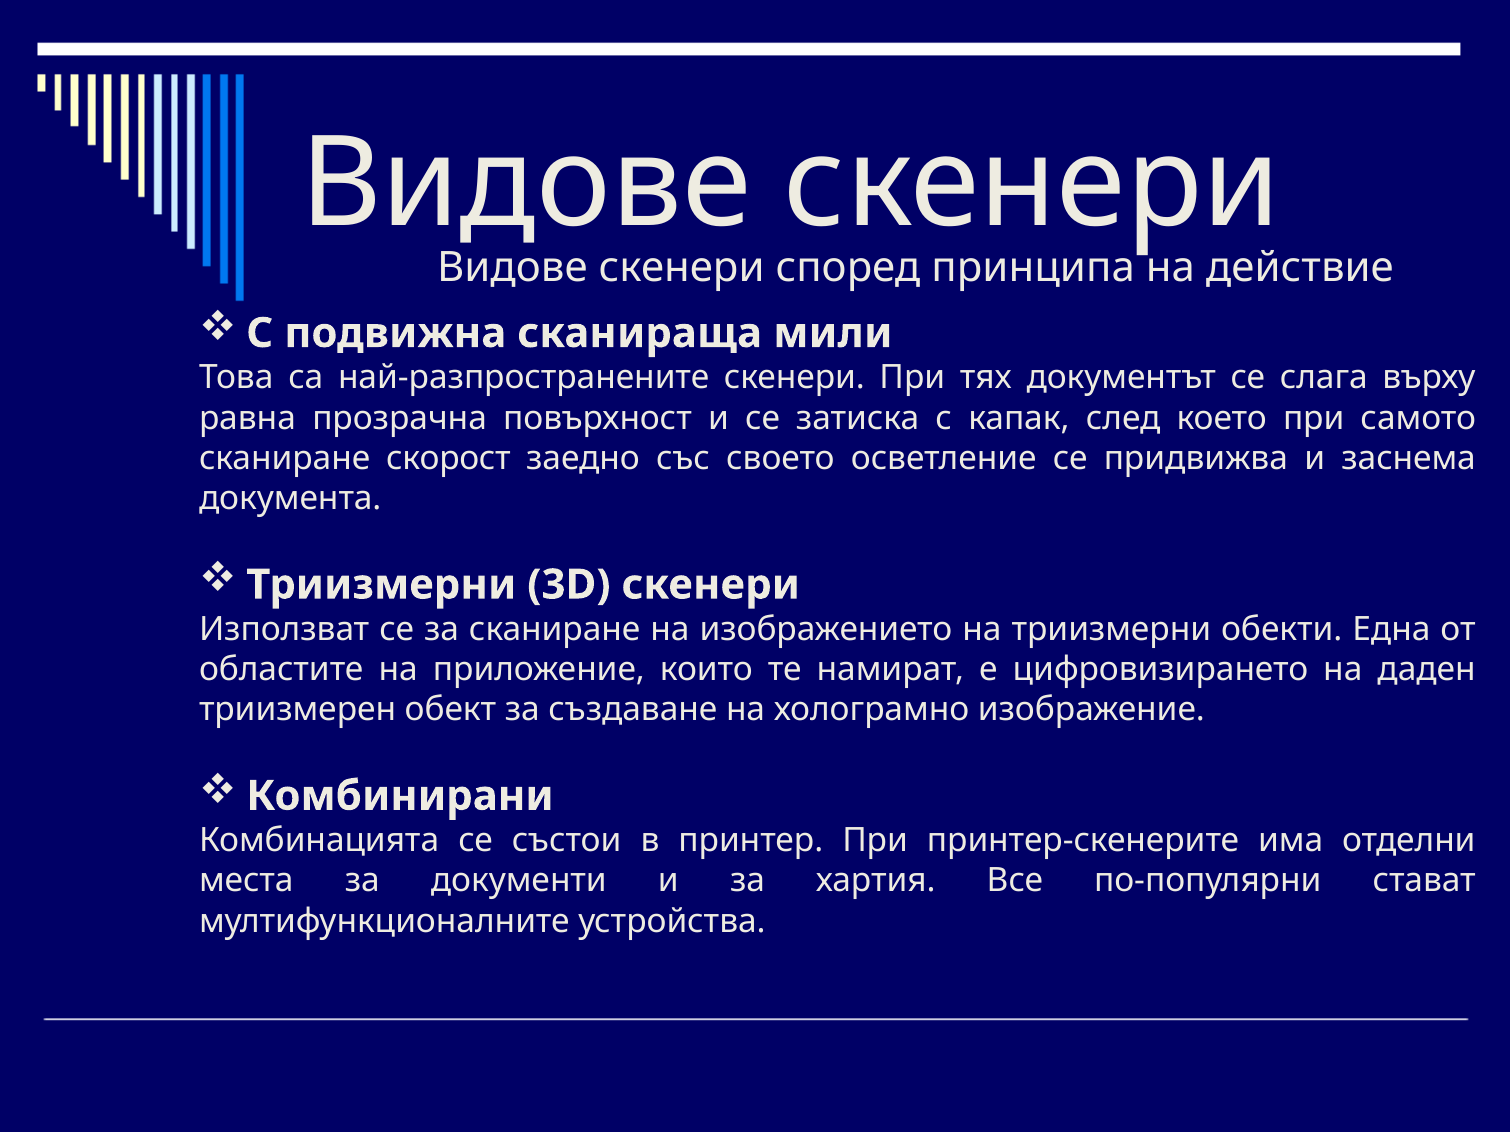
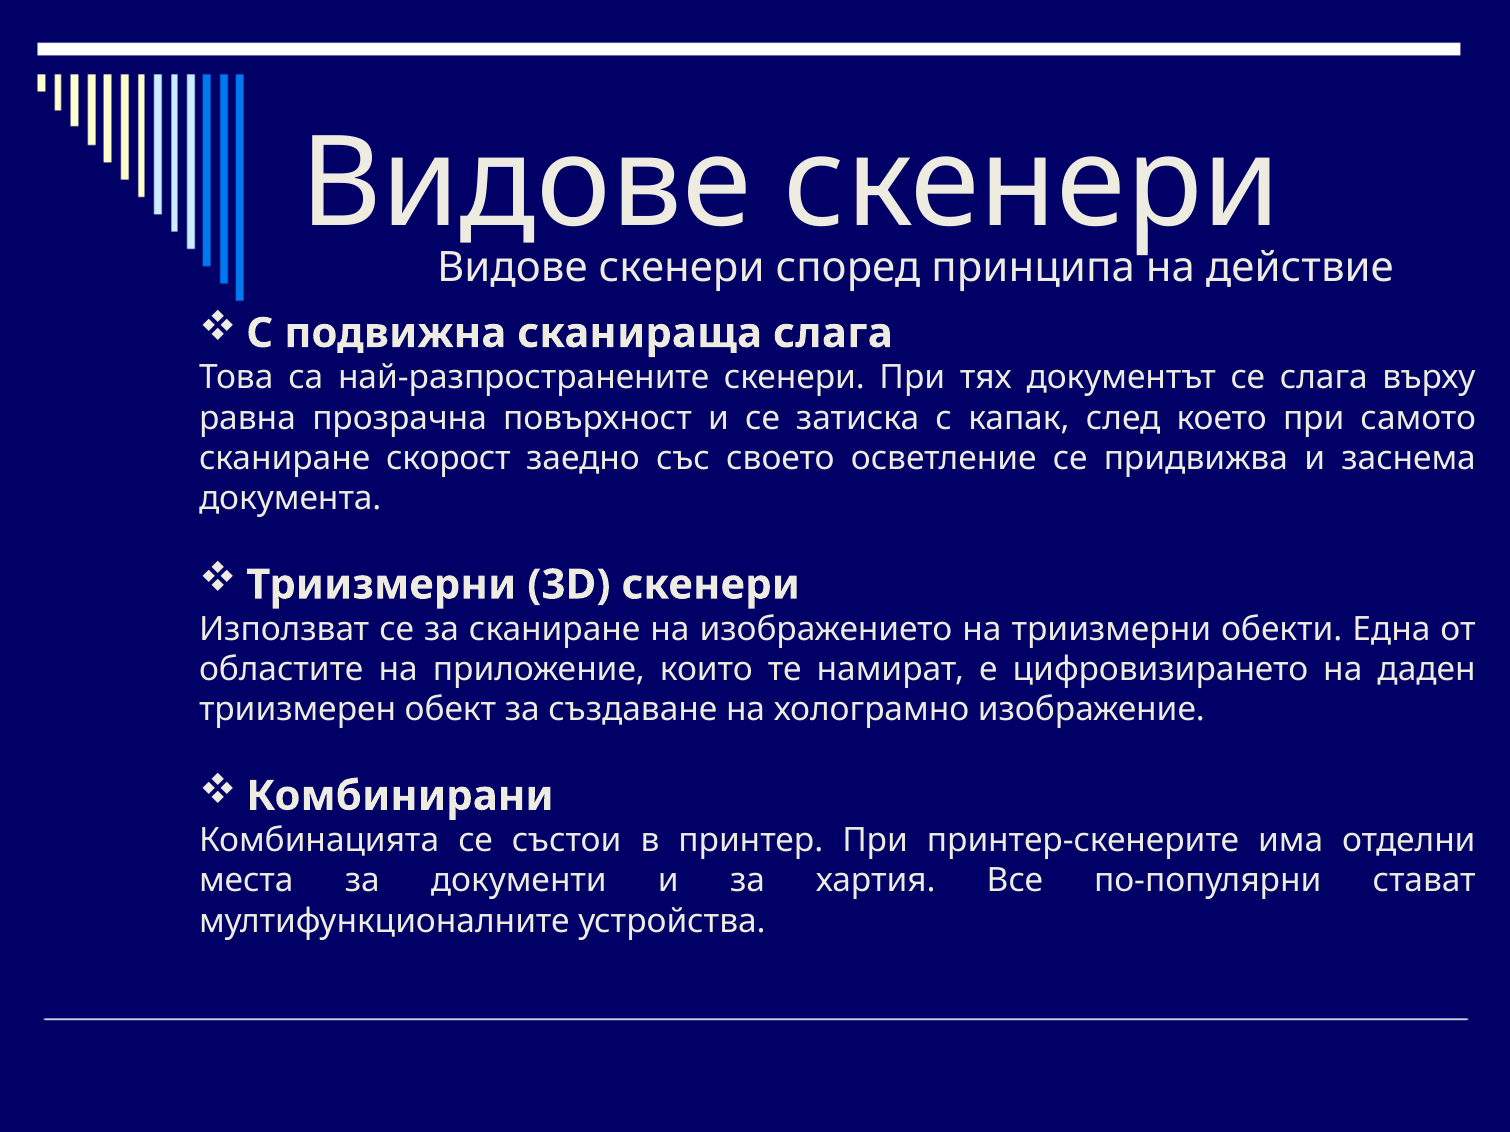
сканираща мили: мили -> слага (833, 333)
